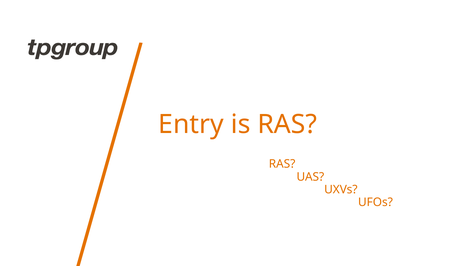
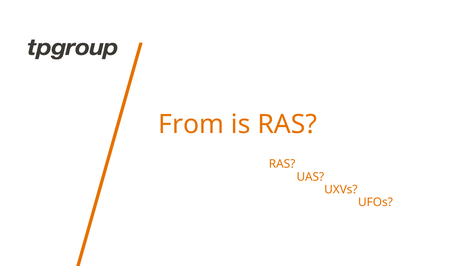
Entry: Entry -> From (191, 125)
